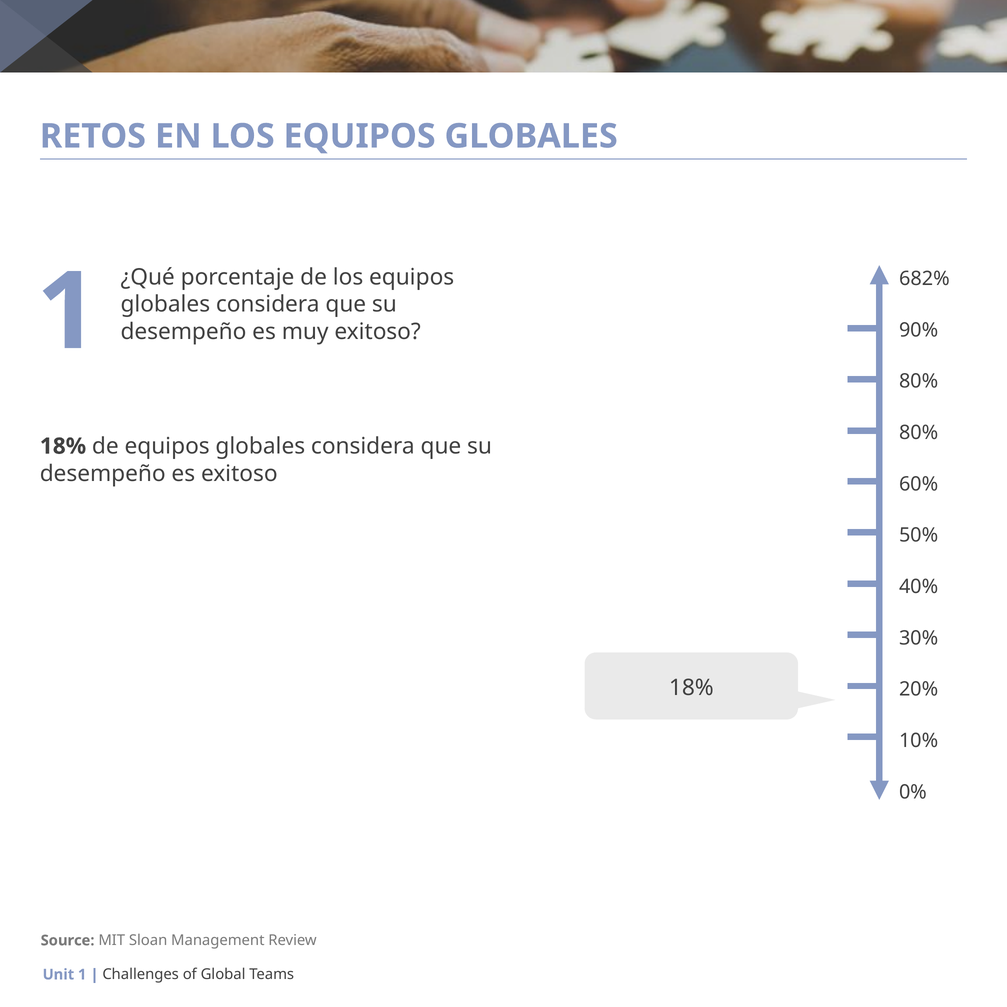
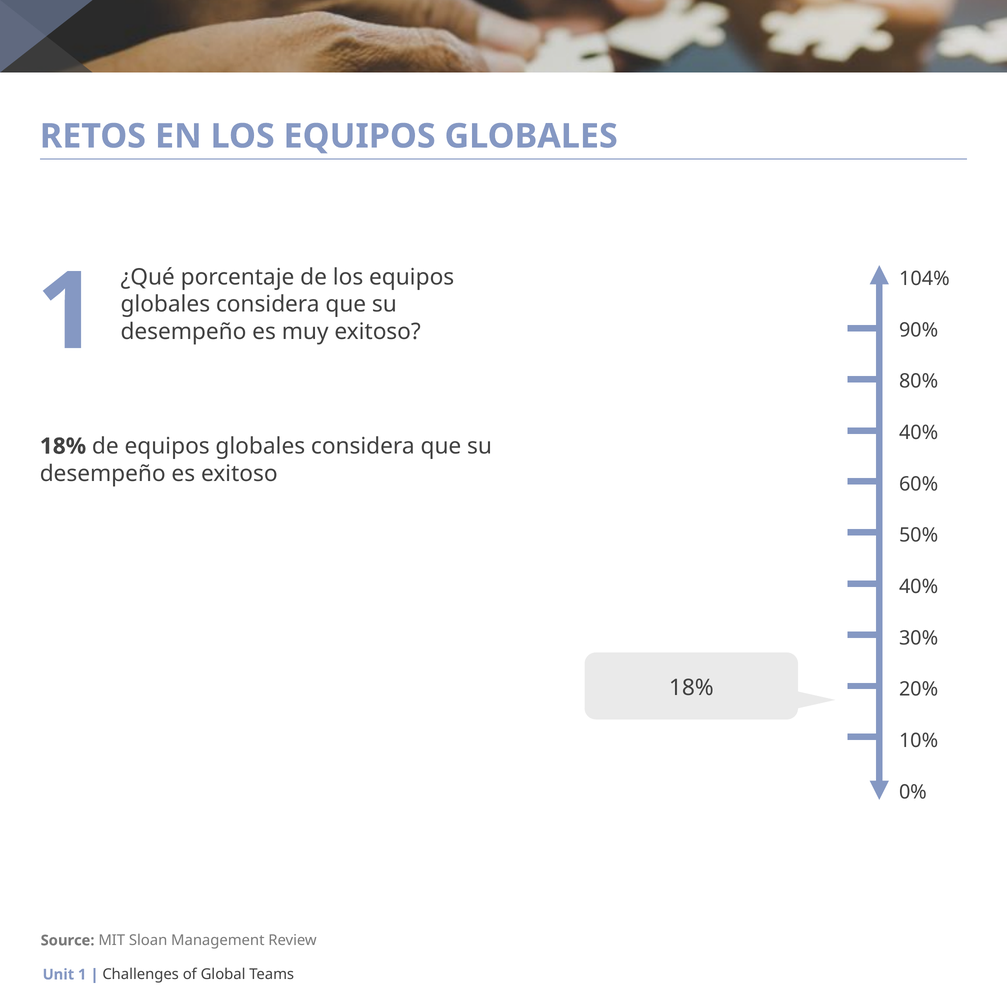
682%: 682% -> 104% (924, 279)
80%: 80% -> 40% (919, 433)
